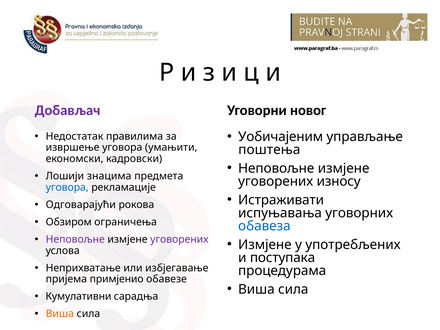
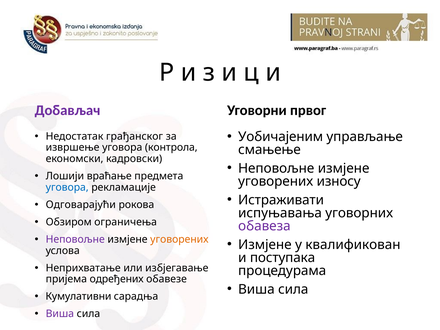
новог: новог -> првог (308, 110)
правилима: правилима -> грађанског (135, 136)
умањити: умањити -> контрола (171, 148)
поштења: поштења -> смањење (269, 150)
знацима: знацима -> враћање (109, 176)
обавеза colour: blue -> purple (264, 226)
уговорених colour: purple -> orange (179, 239)
употребљених: употребљених -> квалификован (353, 245)
примјенио: примјенио -> одређених (117, 279)
Виша colour: orange -> purple (60, 314)
